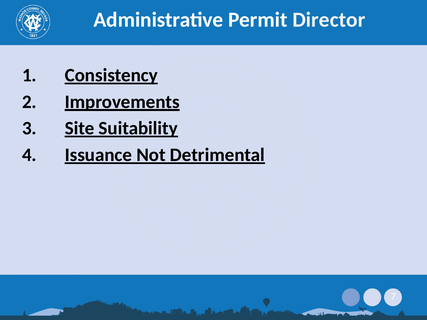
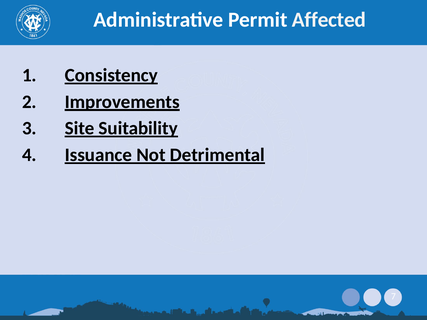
Director: Director -> Affected (329, 20)
